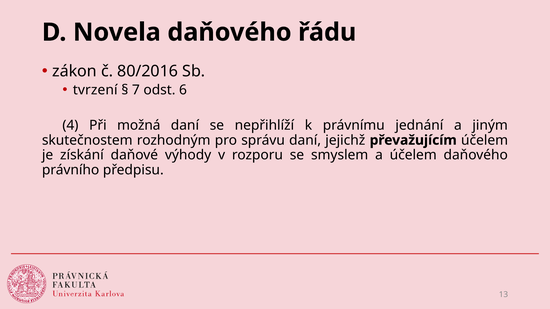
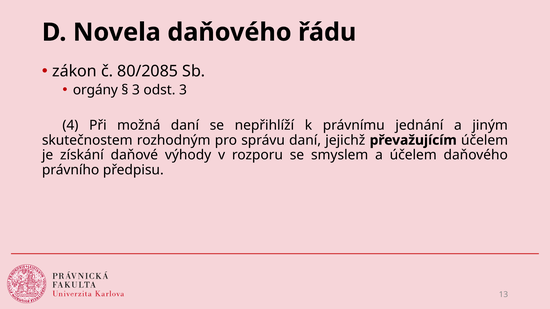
80/2016: 80/2016 -> 80/2085 (148, 71)
tvrzení: tvrzení -> orgány (95, 90)
7: 7 -> 3 (136, 90)
odst 6: 6 -> 3 (183, 90)
